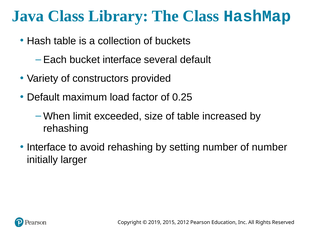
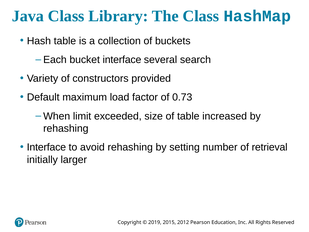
several default: default -> search (195, 60)
0.25: 0.25 -> 0.73 (182, 97)
of number: number -> retrieval (270, 147)
